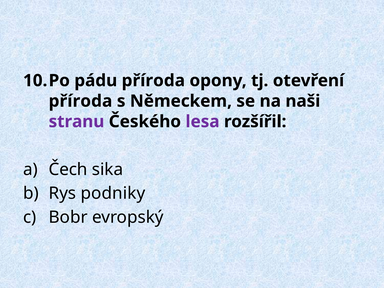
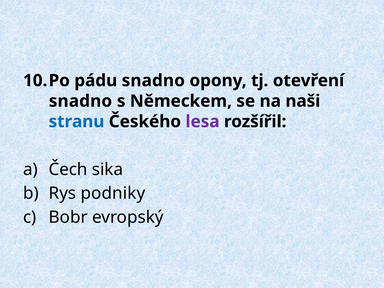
pádu příroda: příroda -> snadno (153, 81)
příroda: příroda -> snadno (80, 101)
stranu colour: purple -> blue (77, 122)
